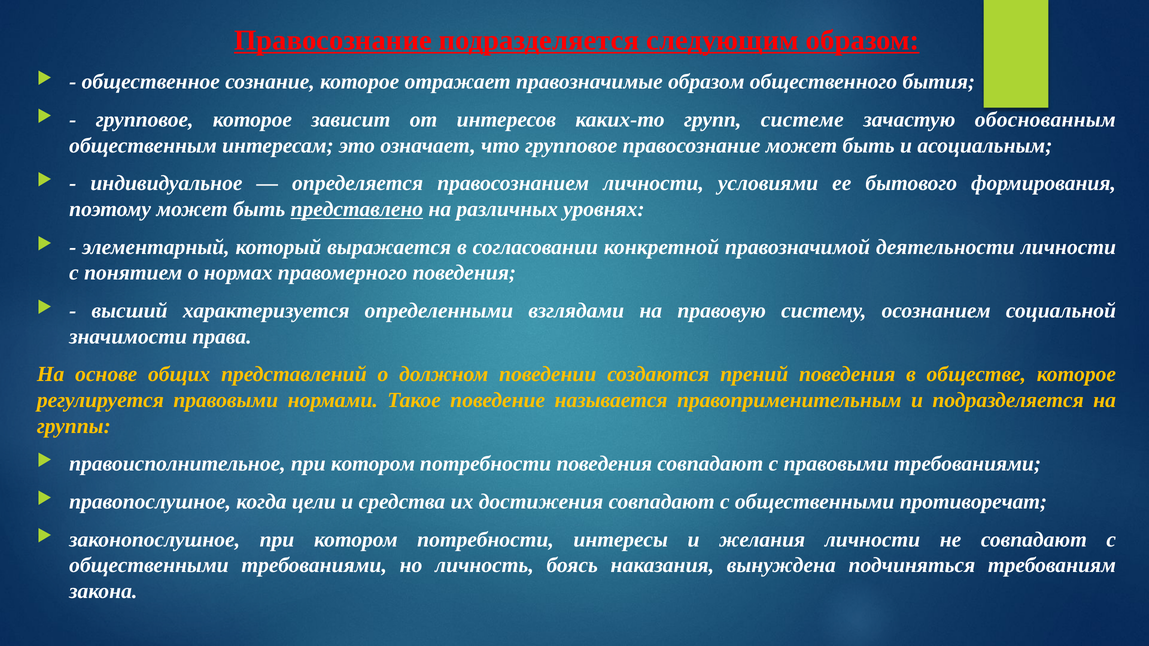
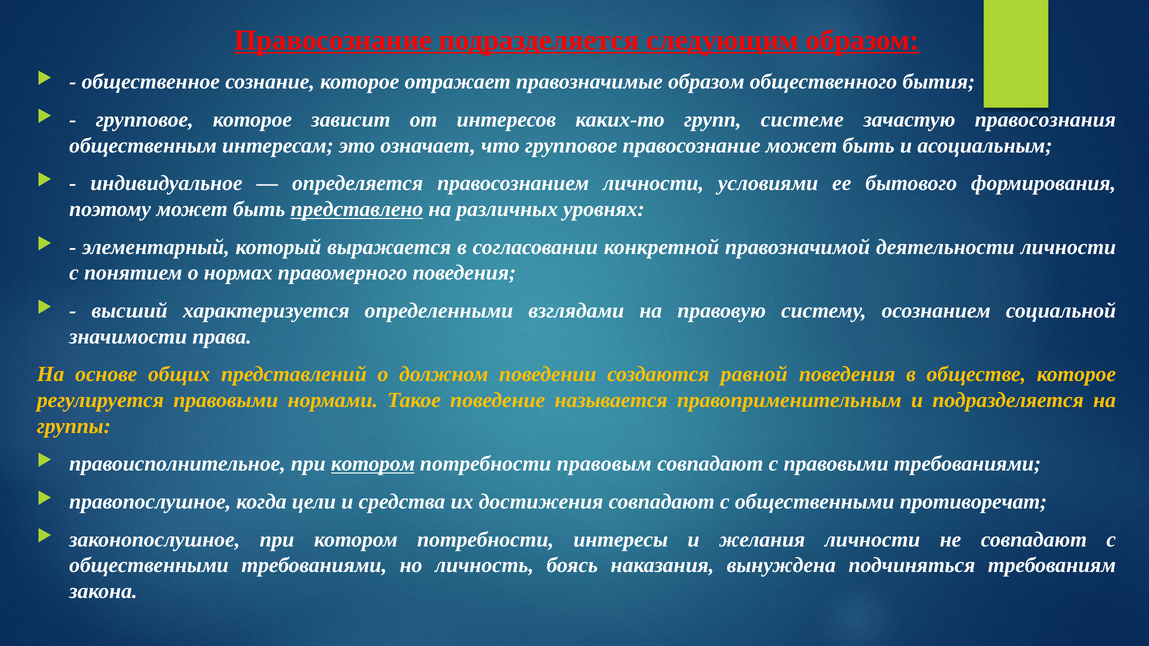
обоснованным: обоснованным -> правосознания (1045, 120)
прений: прений -> равной (754, 374)
котором underline: none -> present (373, 464)
потребности поведения: поведения -> правовым (604, 464)
